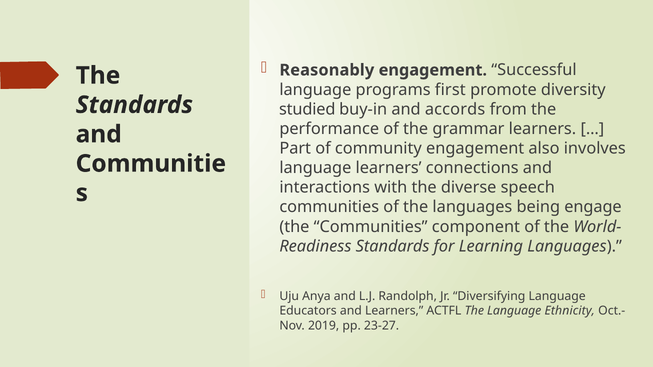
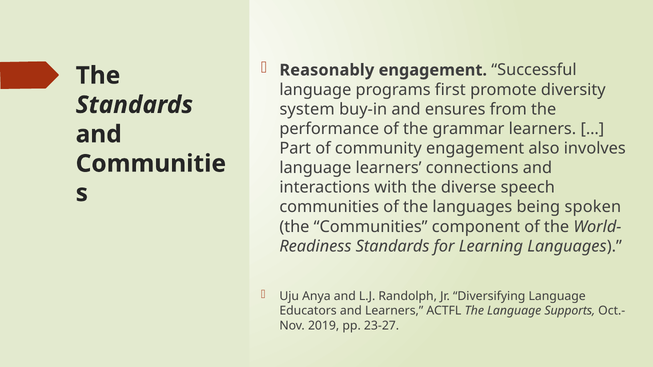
studied: studied -> system (307, 109)
accords: accords -> ensures (455, 109)
engage: engage -> spoken (593, 207)
Ethnicity: Ethnicity -> Supports (570, 311)
